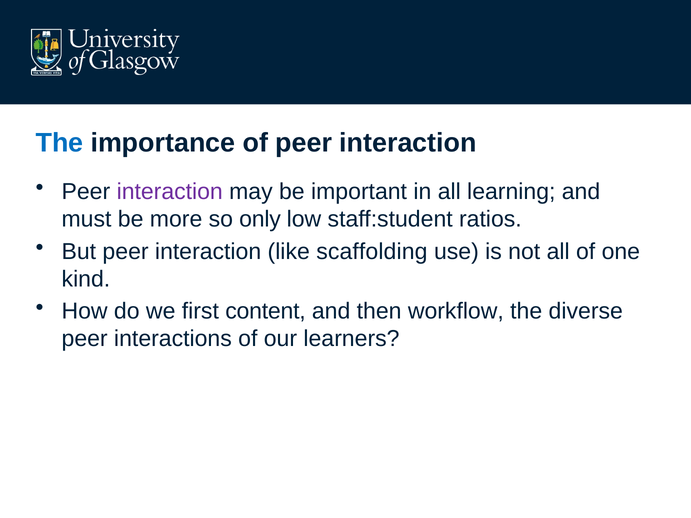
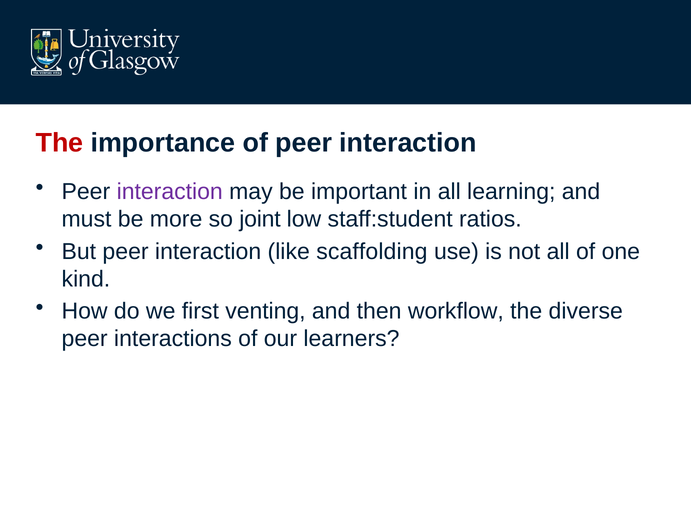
The colour: blue -> red (60, 143)
only: only -> joint (260, 219)
content: content -> venting (265, 311)
